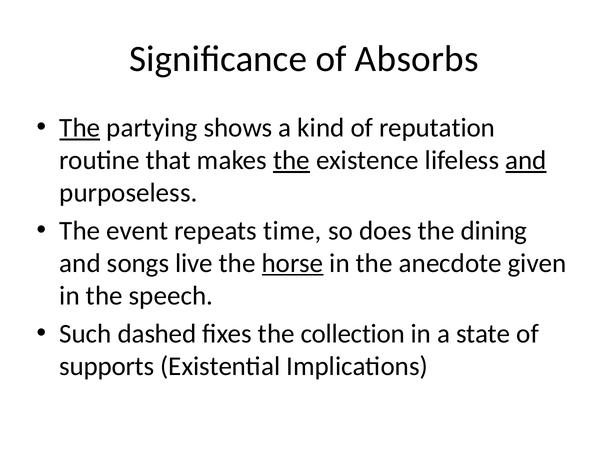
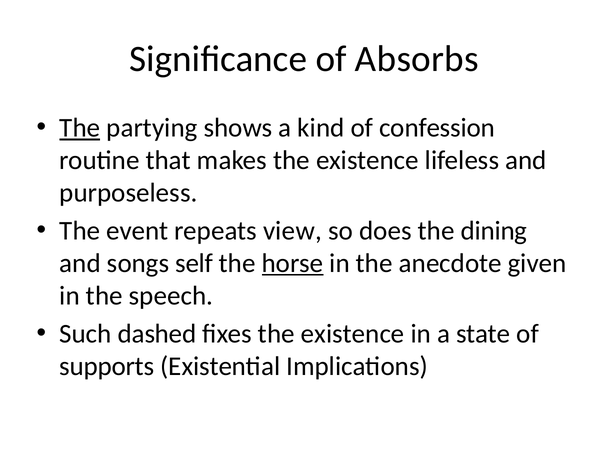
reputation: reputation -> confession (437, 128)
the underline: present -> none (292, 160)
and underline: present -> none (526, 160)
time: time -> view (292, 231)
live: live -> self (194, 263)
fixes the collection: collection -> existence (353, 334)
